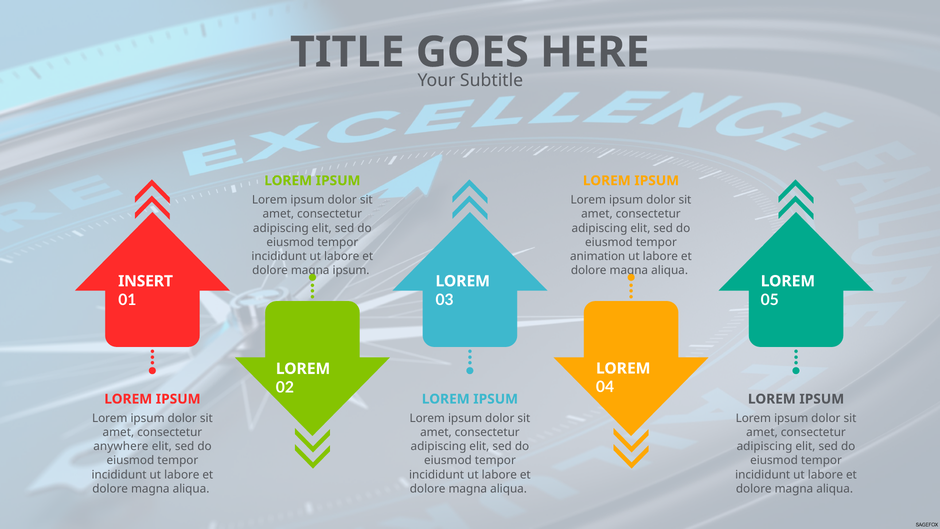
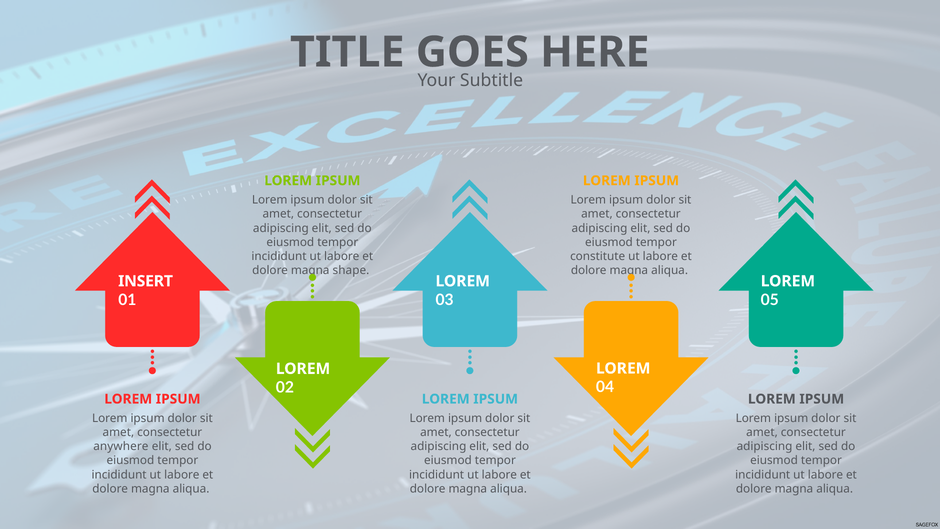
animation: animation -> constitute (598, 256)
magna ipsum: ipsum -> shape (351, 270)
